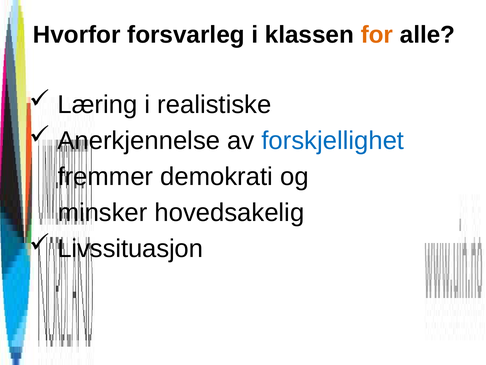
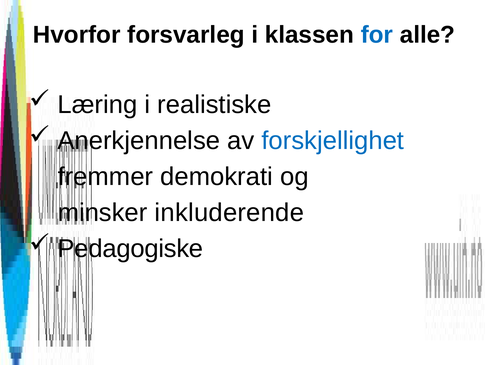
for colour: orange -> blue (377, 35)
hovedsakelig: hovedsakelig -> inkluderende (229, 212)
Livssituasjon: Livssituasjon -> Pedagogiske (130, 248)
